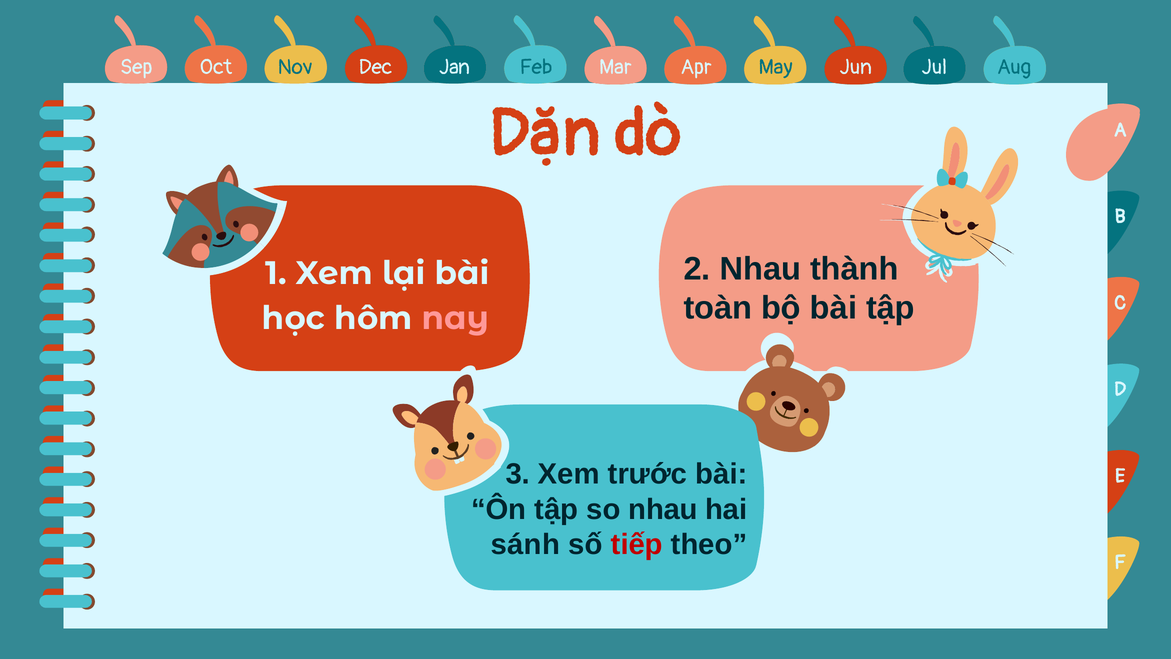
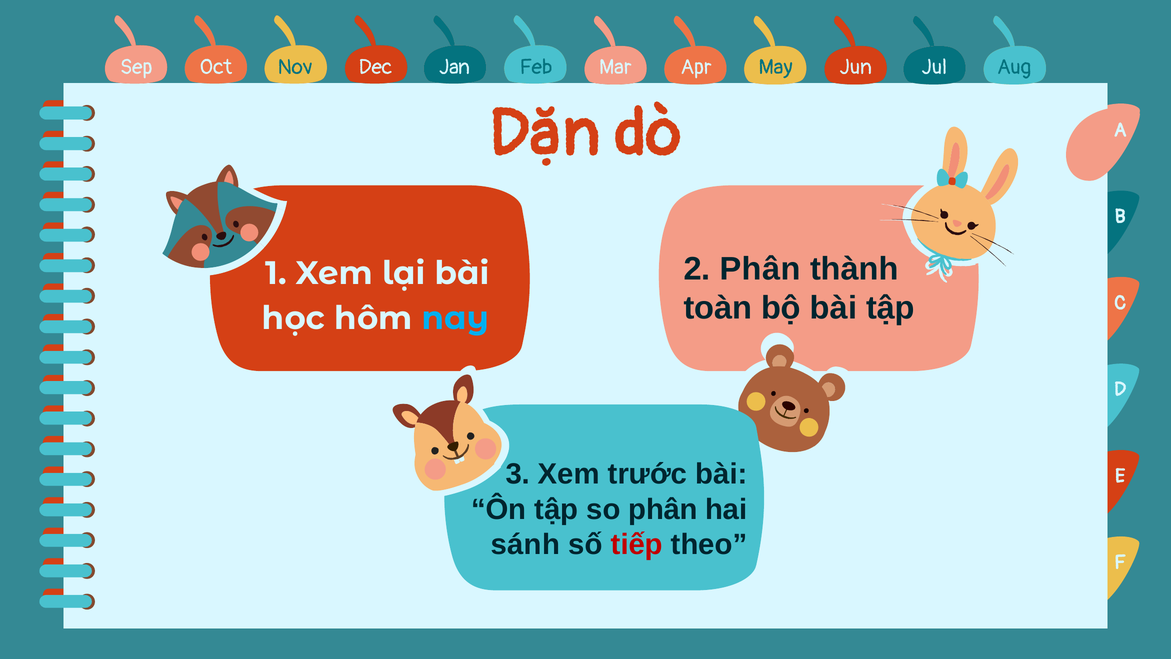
2 Nhau: Nhau -> Phân (760, 269)
nay colour: pink -> light blue (455, 319)
so nhau: nhau -> phân (663, 509)
